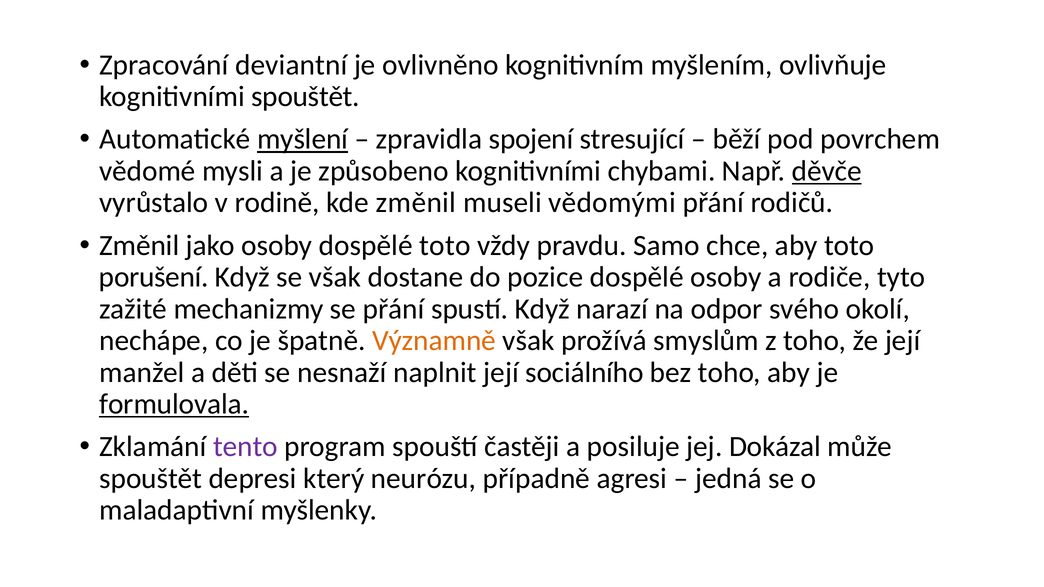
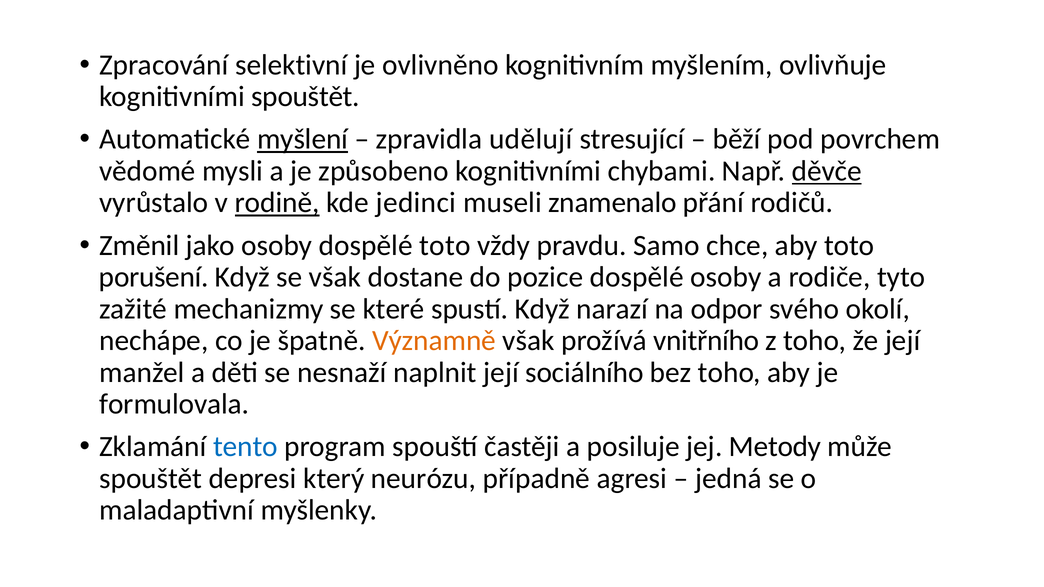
deviantní: deviantní -> selektivní (291, 65)
spojení: spojení -> udělují (531, 139)
rodině underline: none -> present (277, 203)
kde změnil: změnil -> jedinci (416, 203)
vědomými: vědomými -> znamenalo (612, 203)
se přání: přání -> které (394, 309)
smyslům: smyslům -> vnitřního (706, 341)
formulovala underline: present -> none (174, 404)
tento colour: purple -> blue (245, 447)
Dokázal: Dokázal -> Metody (775, 447)
